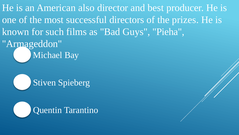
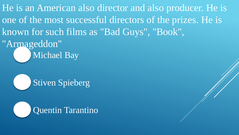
and best: best -> also (156, 8)
Pieha: Pieha -> Book (168, 32)
